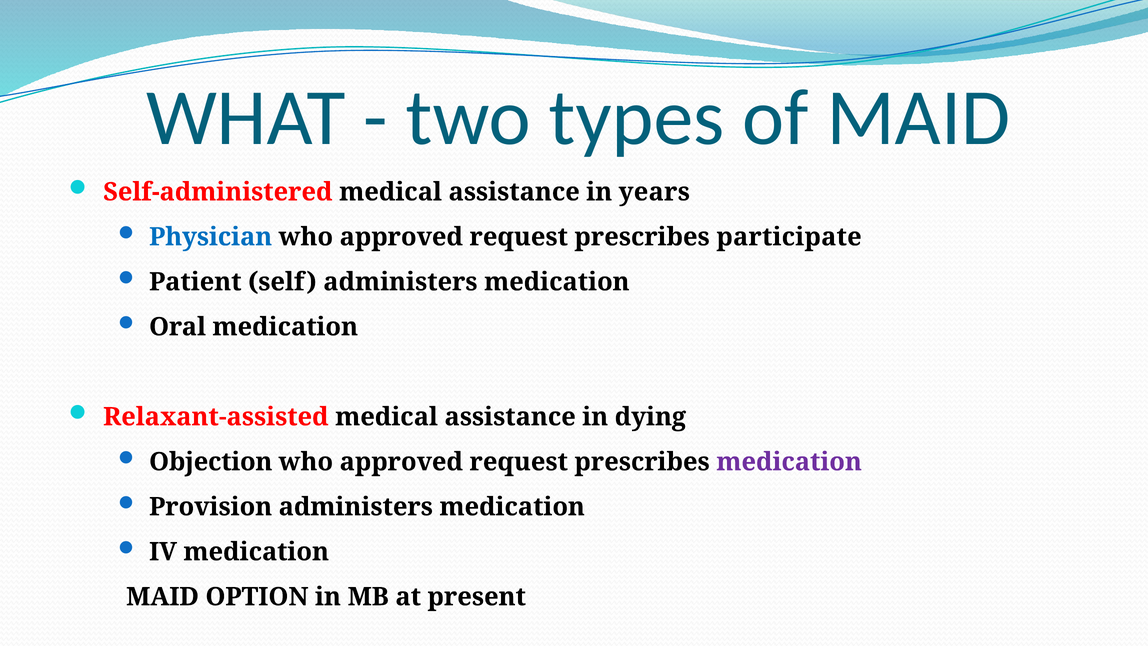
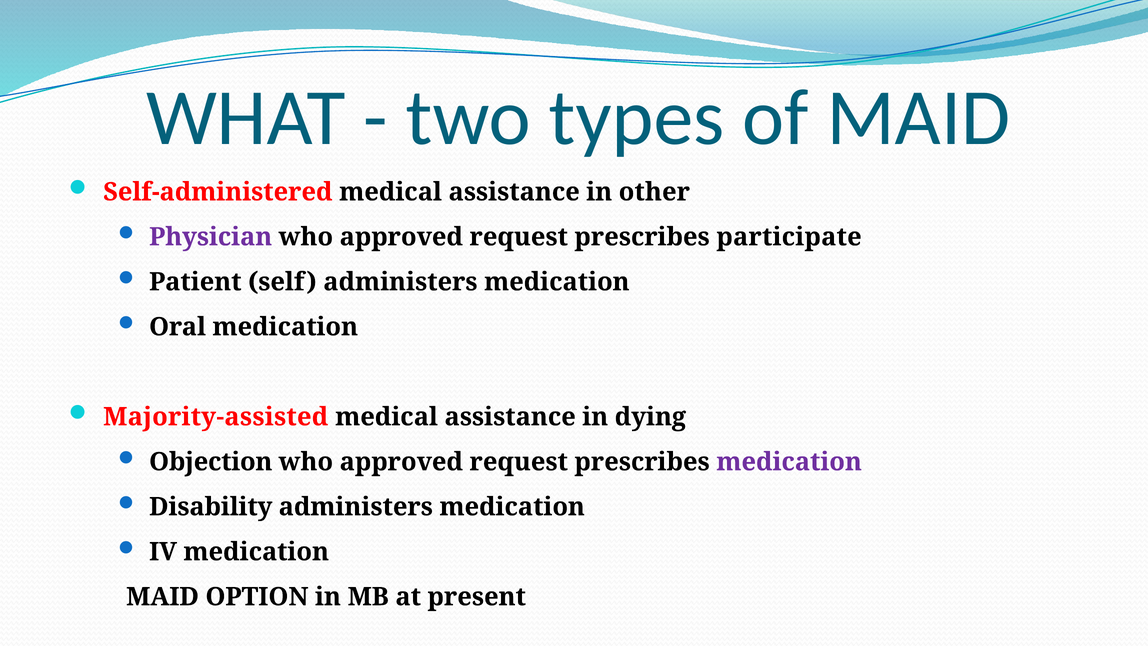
years: years -> other (654, 192)
Physician colour: blue -> purple (211, 237)
Relaxant-assisted: Relaxant-assisted -> Majority-assisted (216, 417)
Provision: Provision -> Disability (211, 507)
